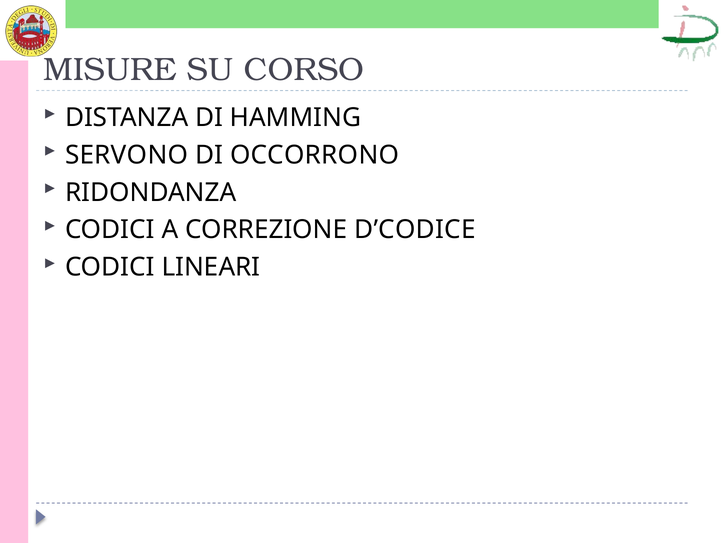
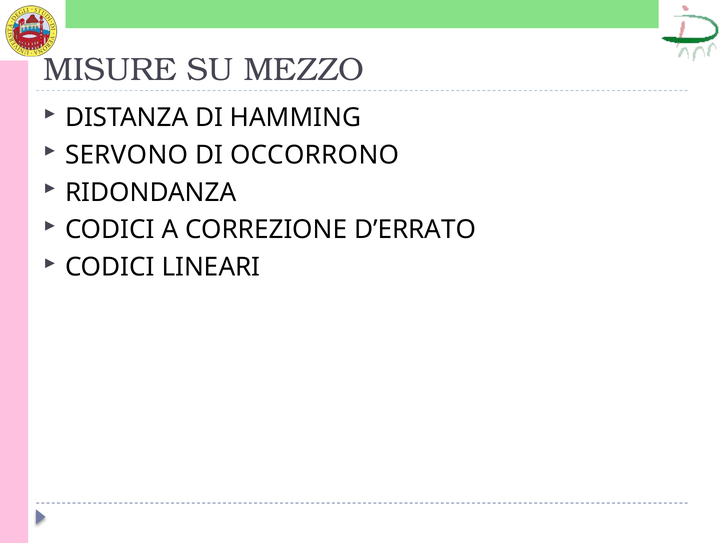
CORSO: CORSO -> MEZZO (304, 70)
D’CODICE: D’CODICE -> D’ERRATO (415, 230)
